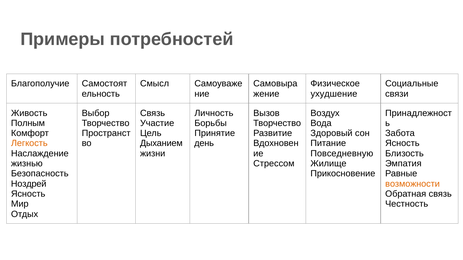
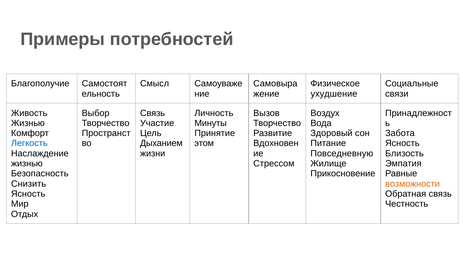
Полным: Полным -> Жизнью (28, 123)
Борьбы: Борьбы -> Минуты (211, 123)
Легкость colour: orange -> blue (29, 144)
день: день -> этом (204, 144)
Ноздрей: Ноздрей -> Снизить (29, 184)
